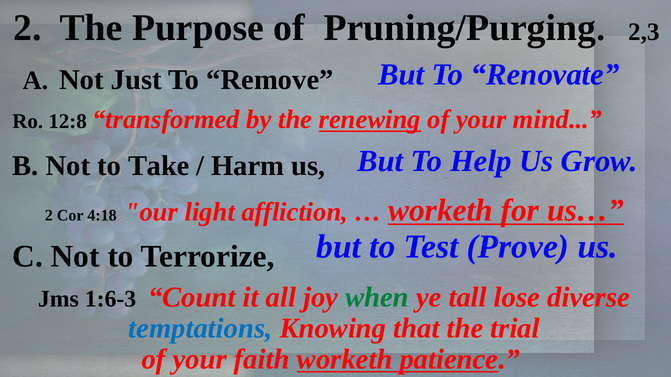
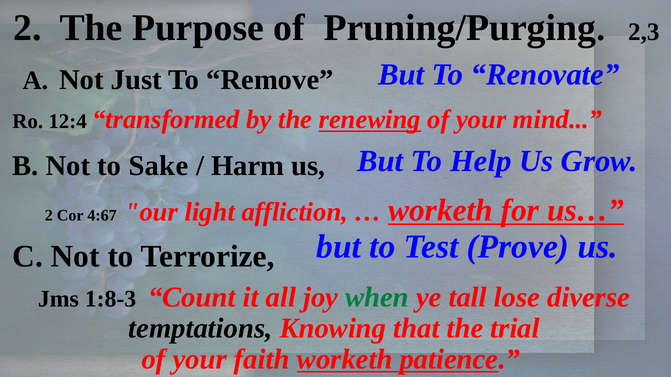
12:8: 12:8 -> 12:4 (68, 122)
Take: Take -> Sake (158, 166)
4:18: 4:18 -> 4:67 (102, 216)
1:6-3: 1:6-3 -> 1:8-3 (110, 299)
temptations colour: blue -> black (200, 329)
